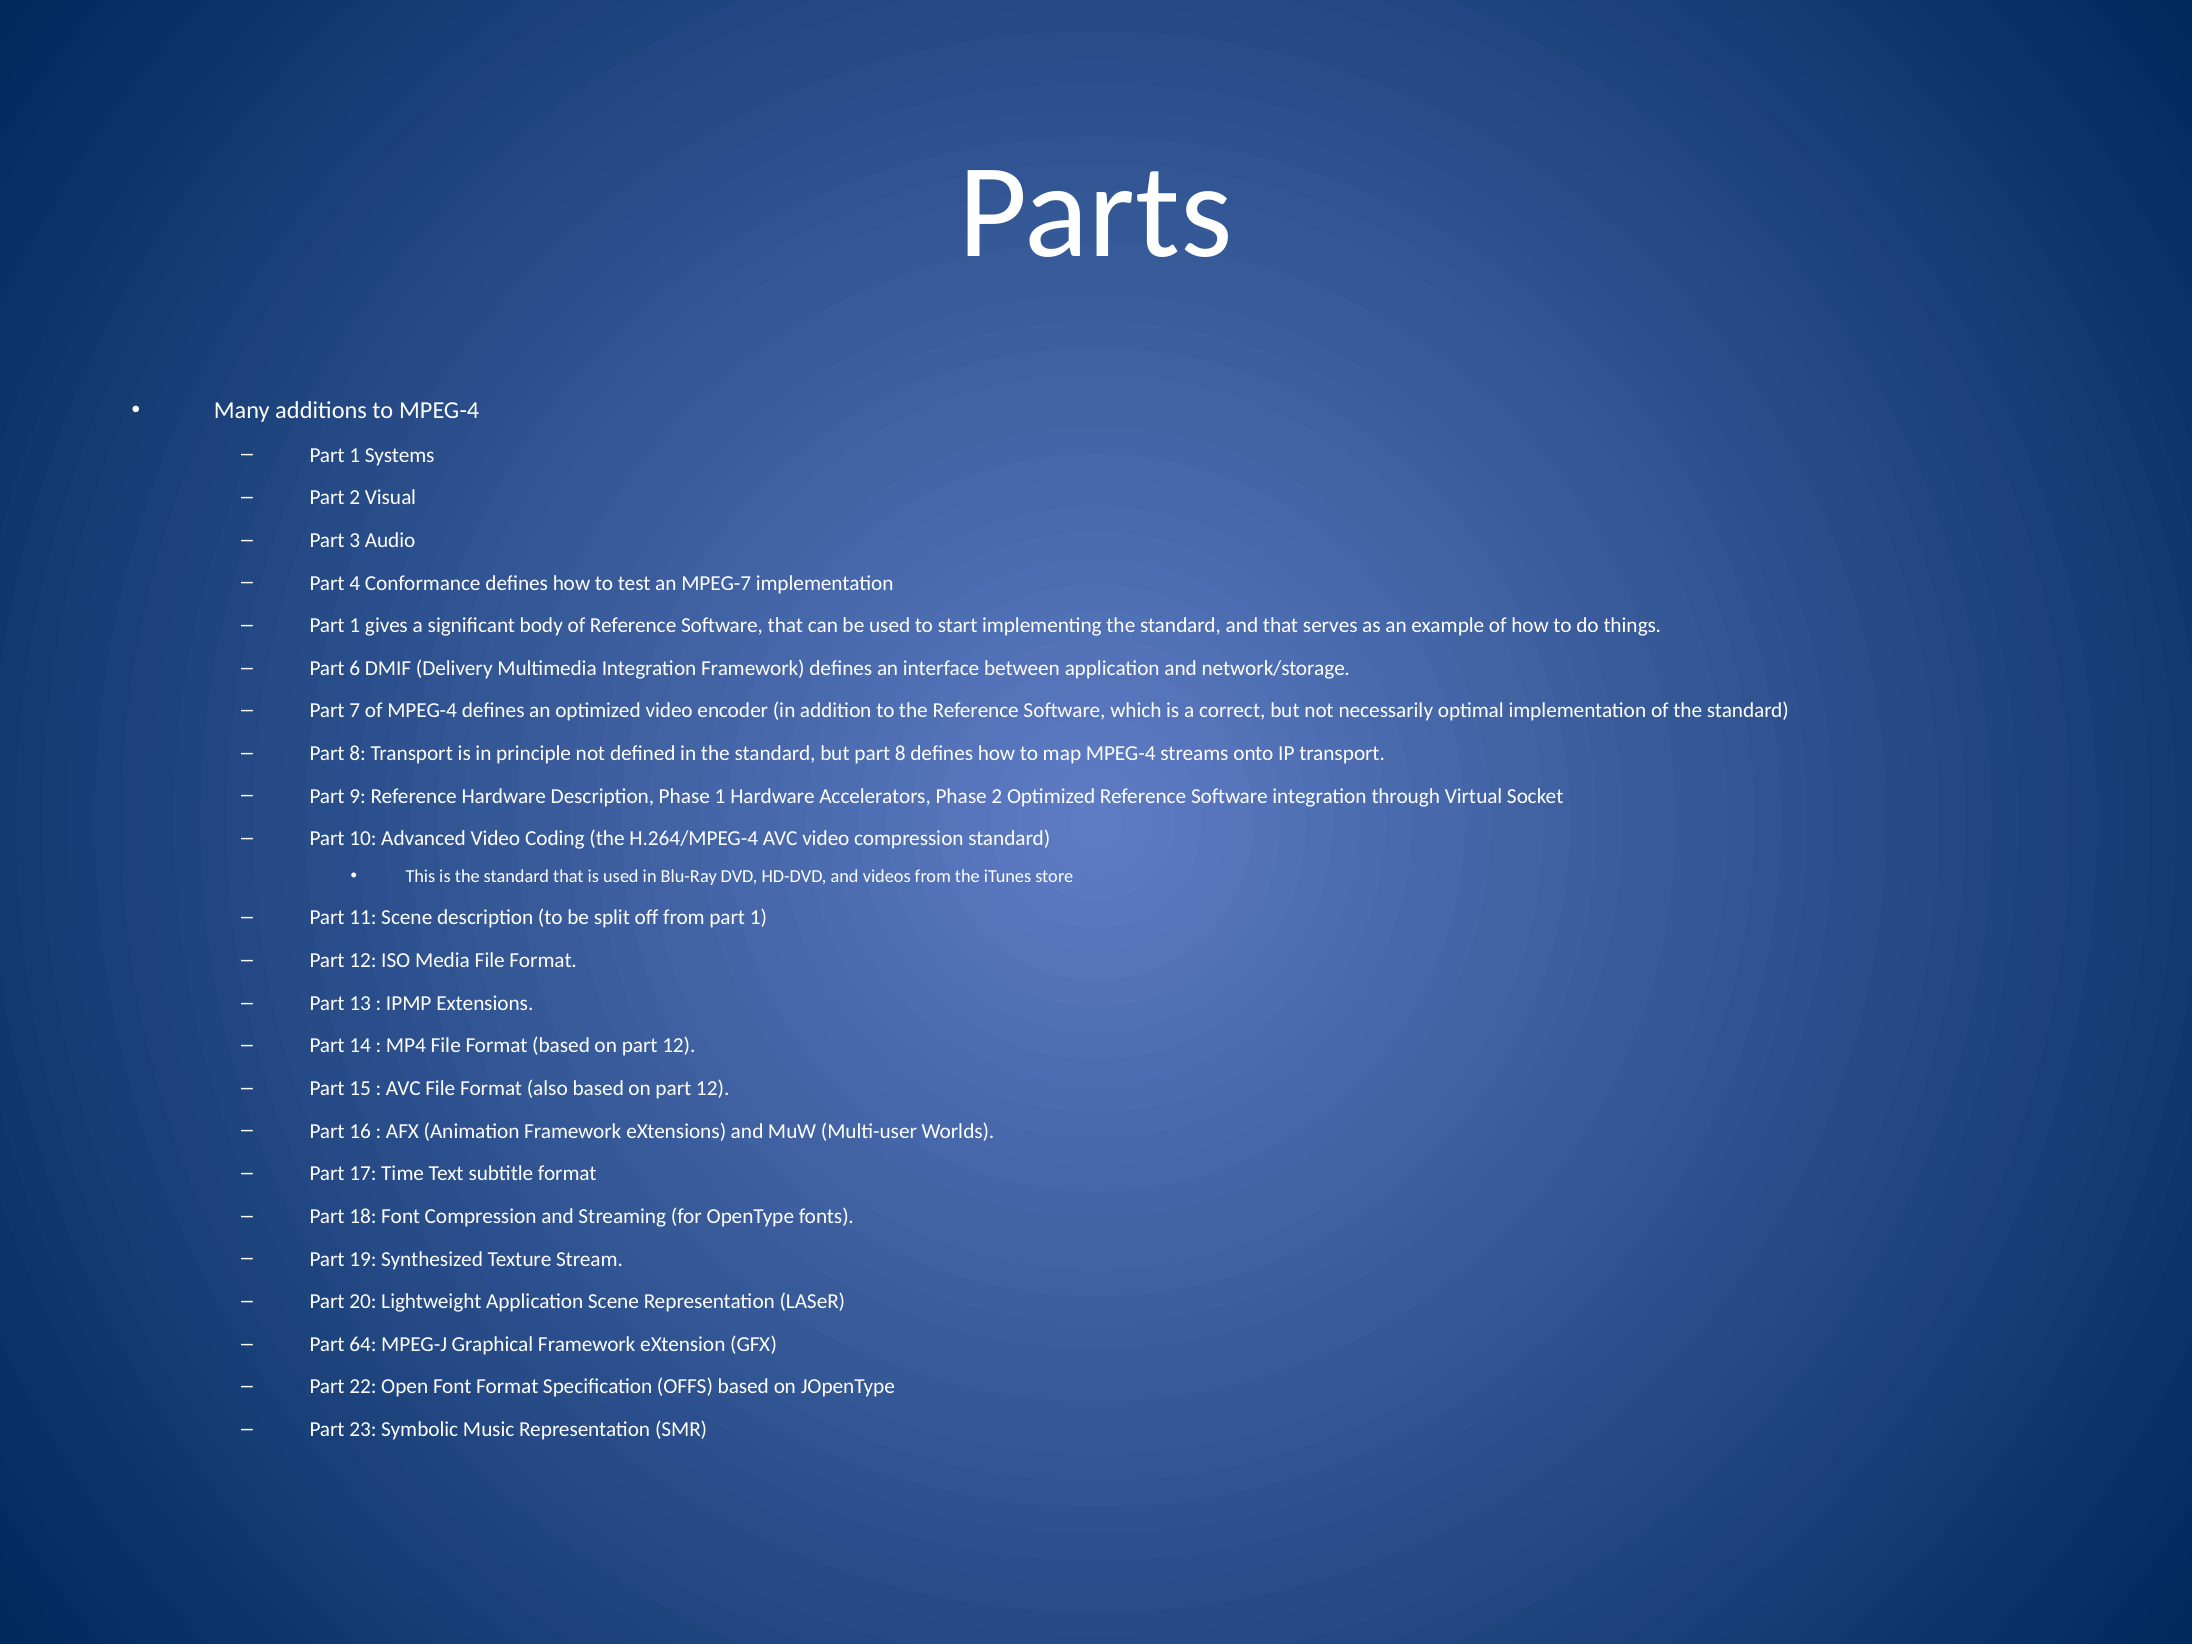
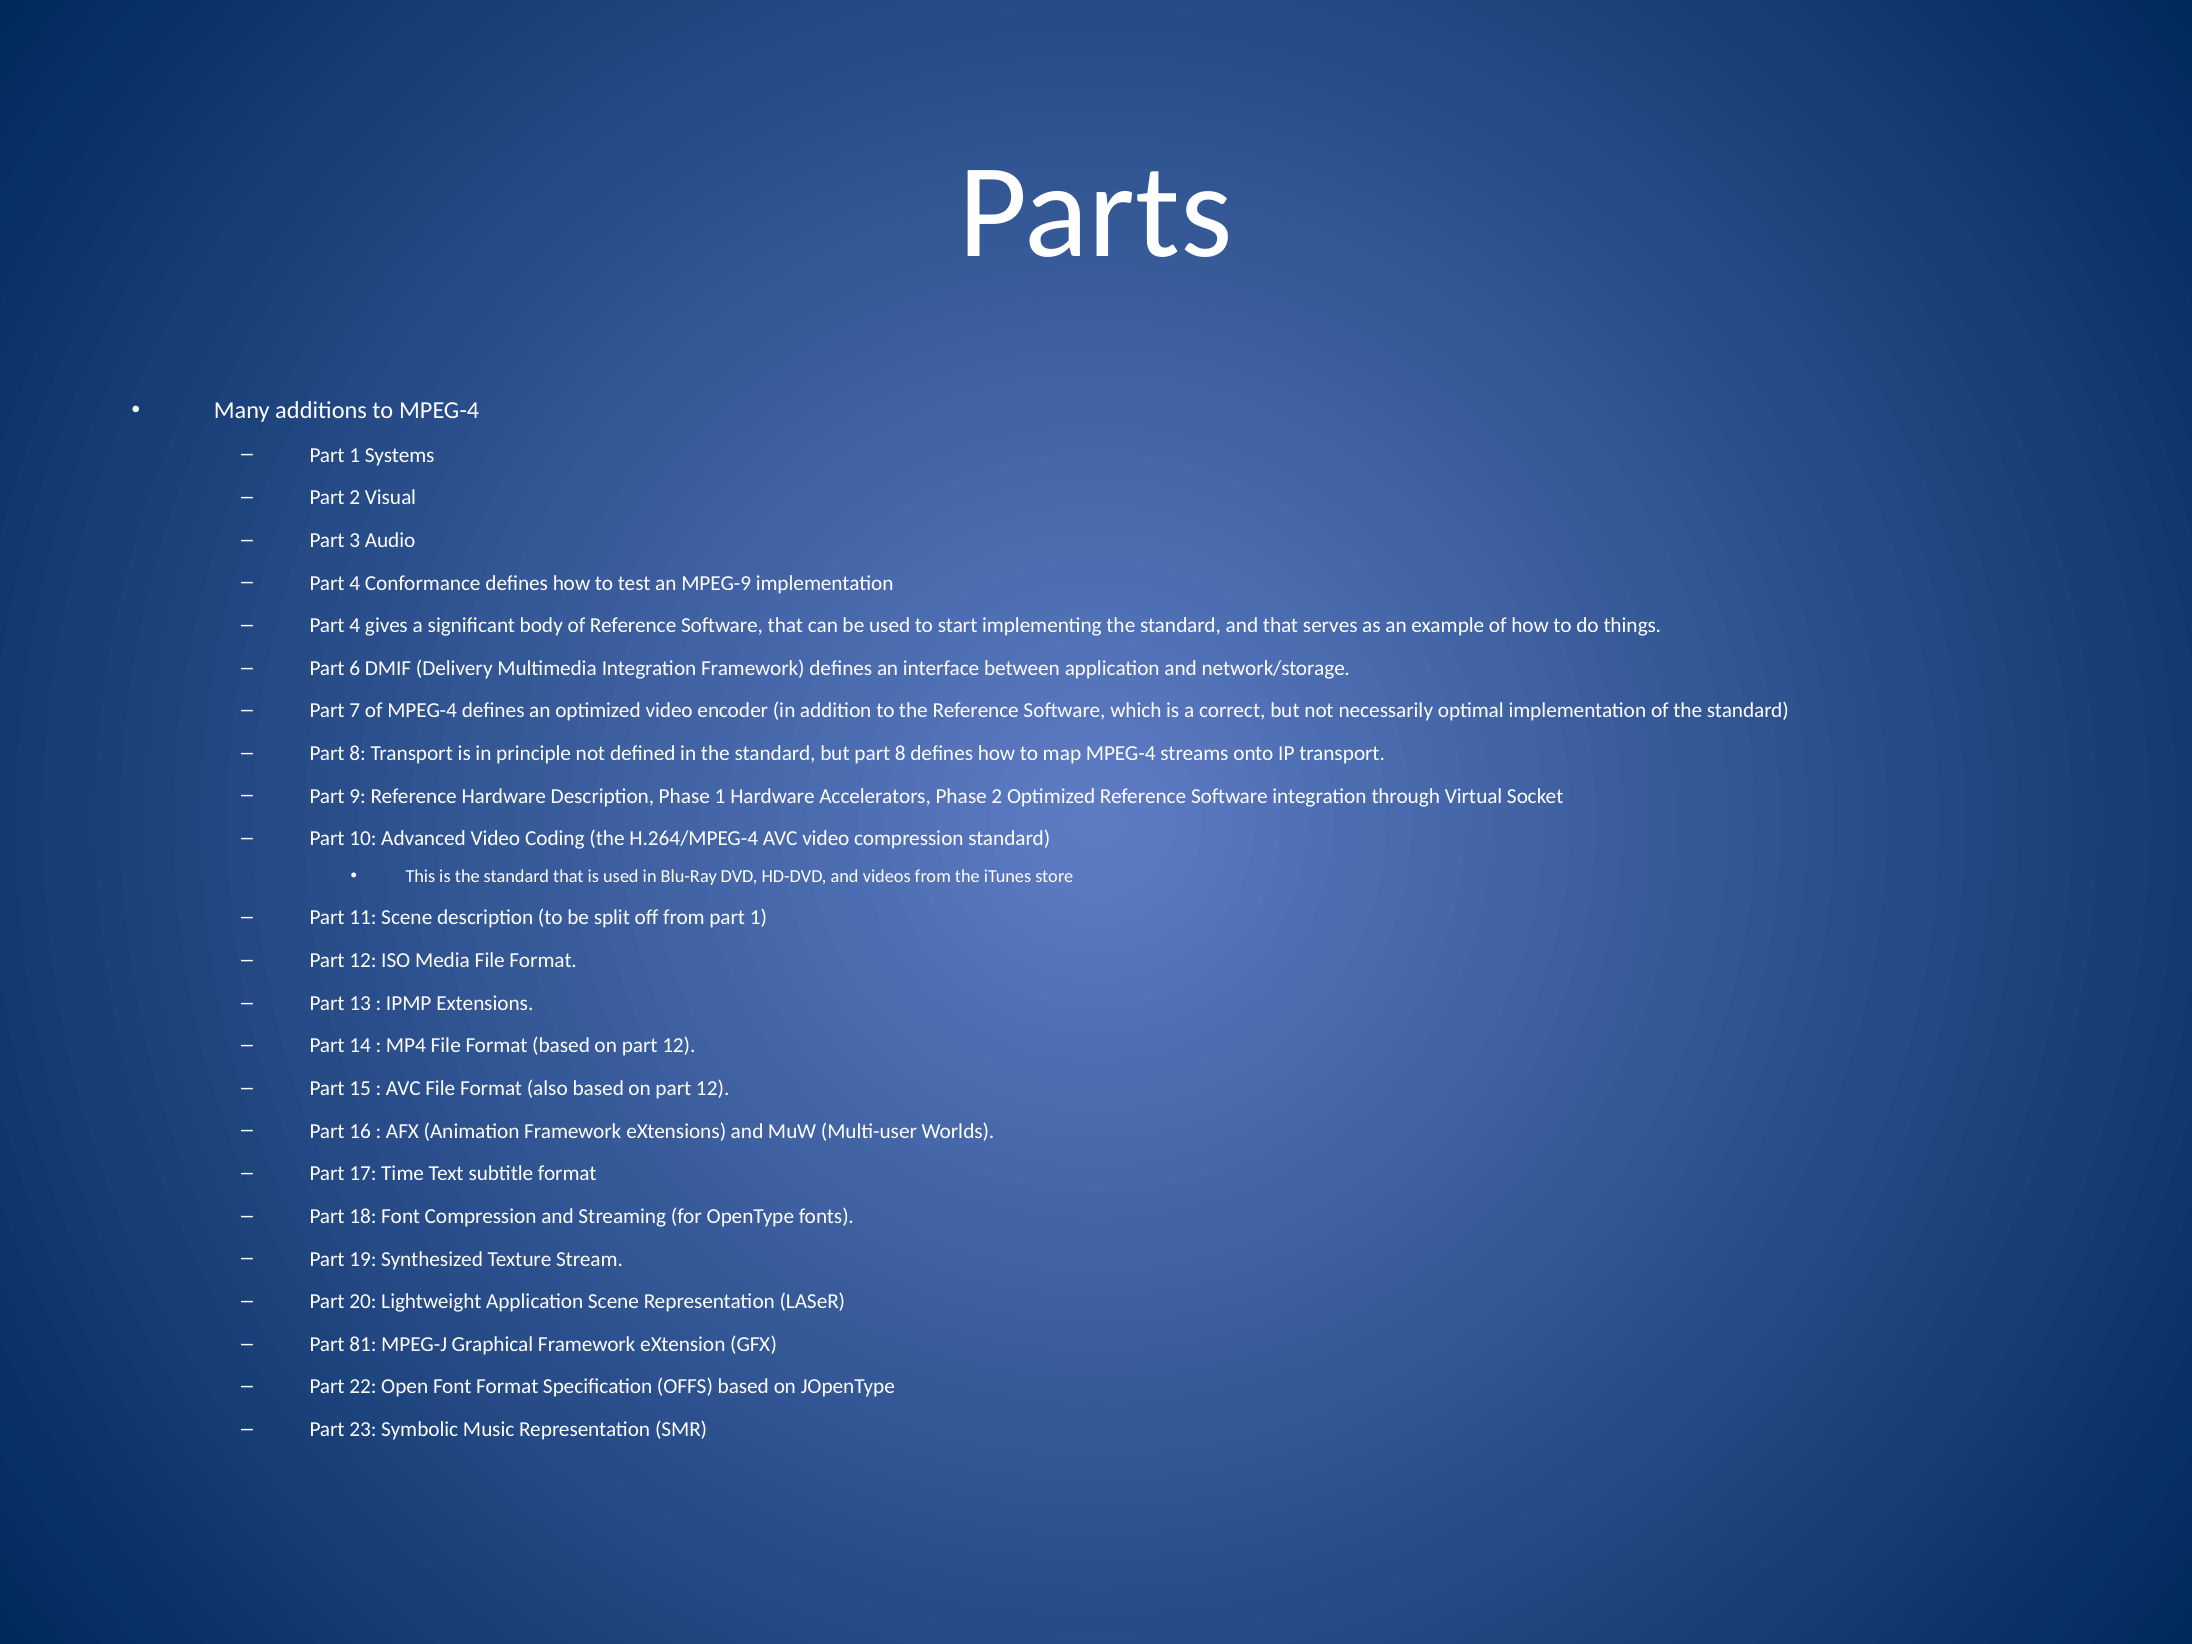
MPEG-7: MPEG-7 -> MPEG-9 (716, 583)
1: 1 -> 4 (355, 626)
64: 64 -> 81 (363, 1344)
